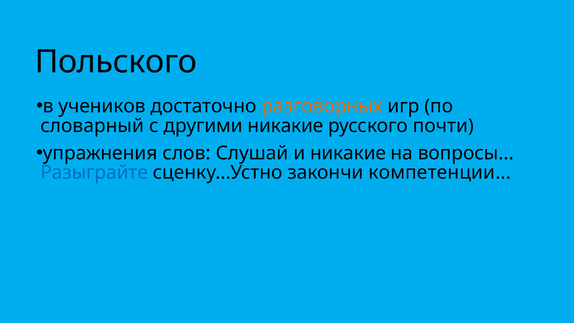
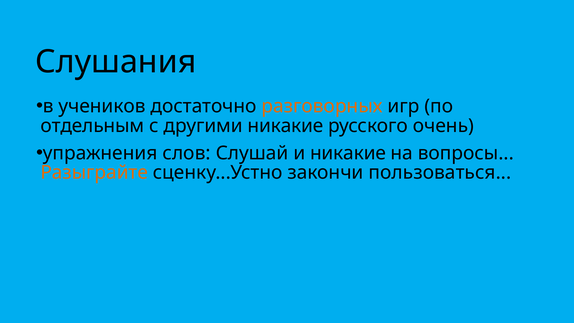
Польского: Польского -> Слушания (116, 62)
словарный: словарный -> отдельным (92, 126)
почти: почти -> очень (443, 126)
Разыграйте colour: blue -> orange (94, 173)
компетенции: компетенции -> пользоваться (440, 173)
